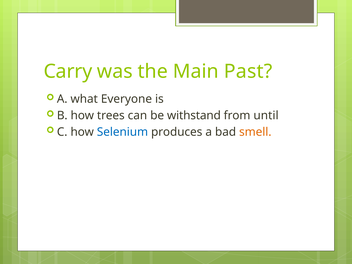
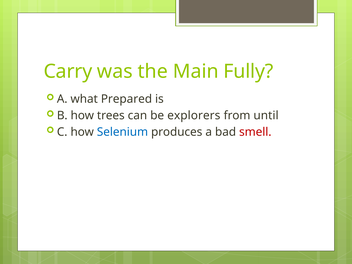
Past: Past -> Fully (248, 71)
Everyone: Everyone -> Prepared (126, 99)
withstand: withstand -> explorers (194, 116)
smell colour: orange -> red (255, 132)
